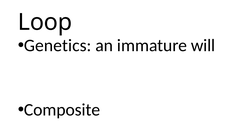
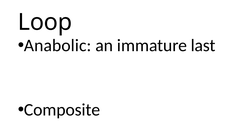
Genetics: Genetics -> Anabolic (58, 45)
will: will -> last (203, 45)
